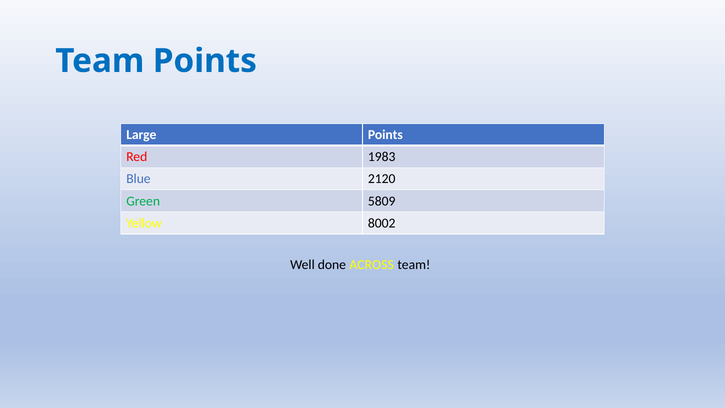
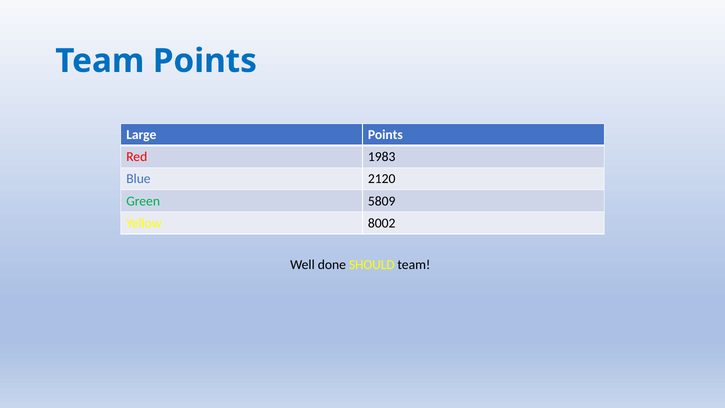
ACROSS: ACROSS -> SHOULD (372, 265)
